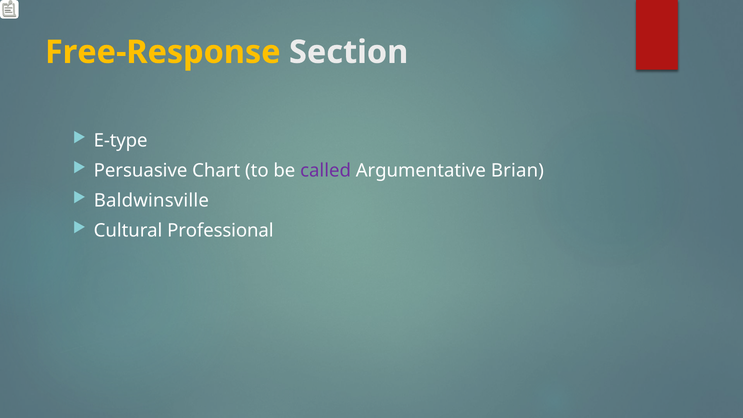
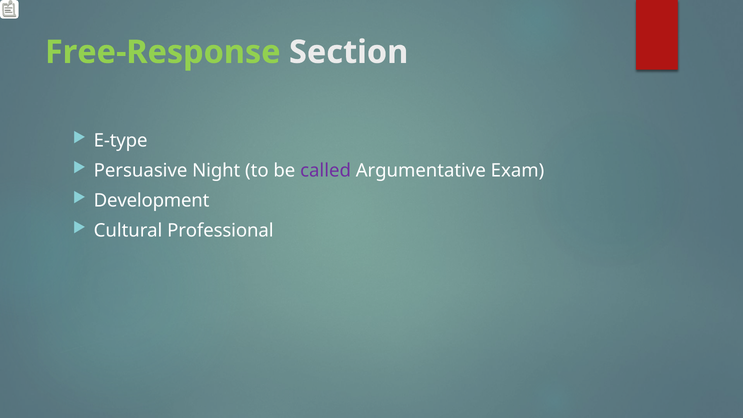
Free-Response colour: yellow -> light green (163, 52)
Chart: Chart -> Night (216, 170)
Brian: Brian -> Exam (518, 170)
Baldwinsville: Baldwinsville -> Development (152, 200)
